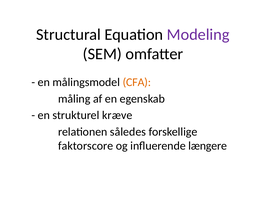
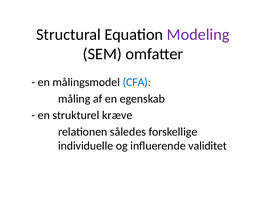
CFA colour: orange -> blue (137, 82)
faktorscore: faktorscore -> individuelle (86, 146)
længere: længere -> validitet (208, 146)
